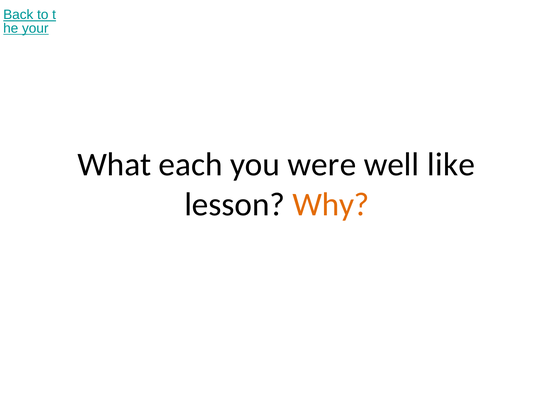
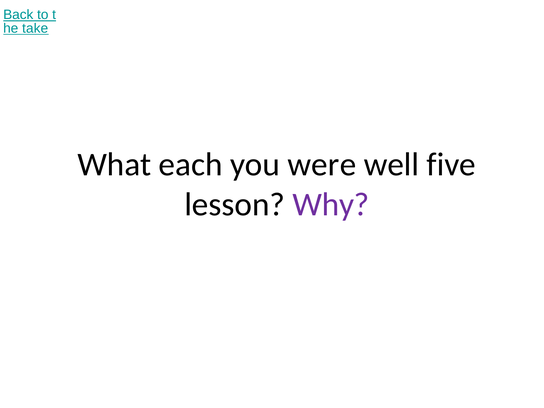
your: your -> take (35, 28)
like: like -> five (451, 165)
Why colour: orange -> purple (331, 205)
